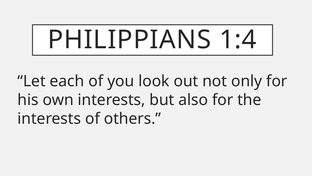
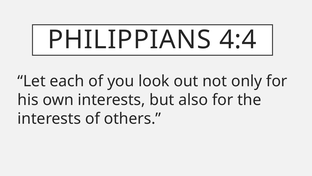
1:4: 1:4 -> 4:4 (238, 40)
